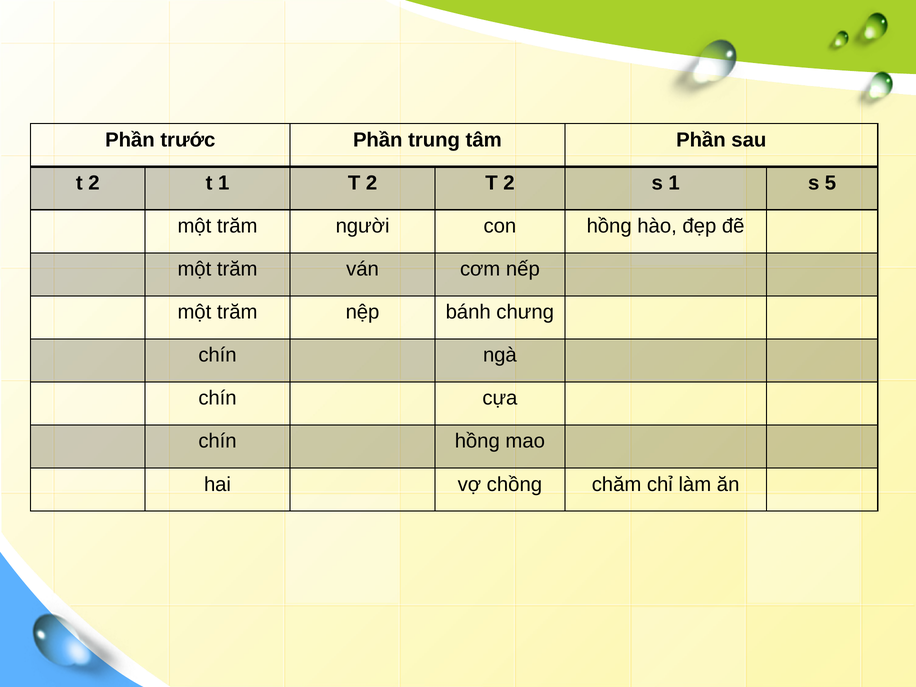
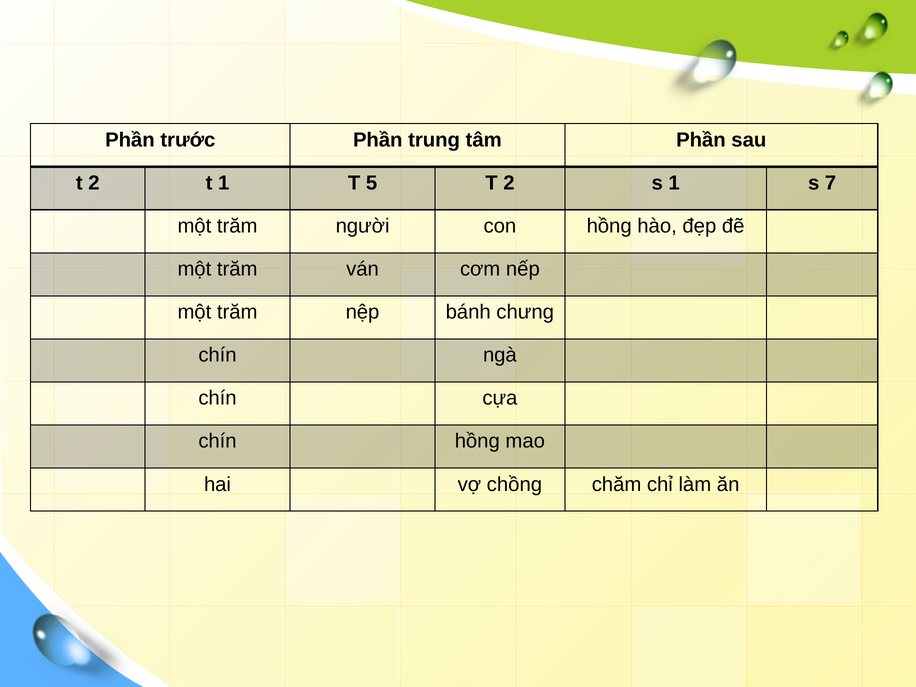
1 T 2: 2 -> 5 (372, 183)
5: 5 -> 7 (831, 183)
